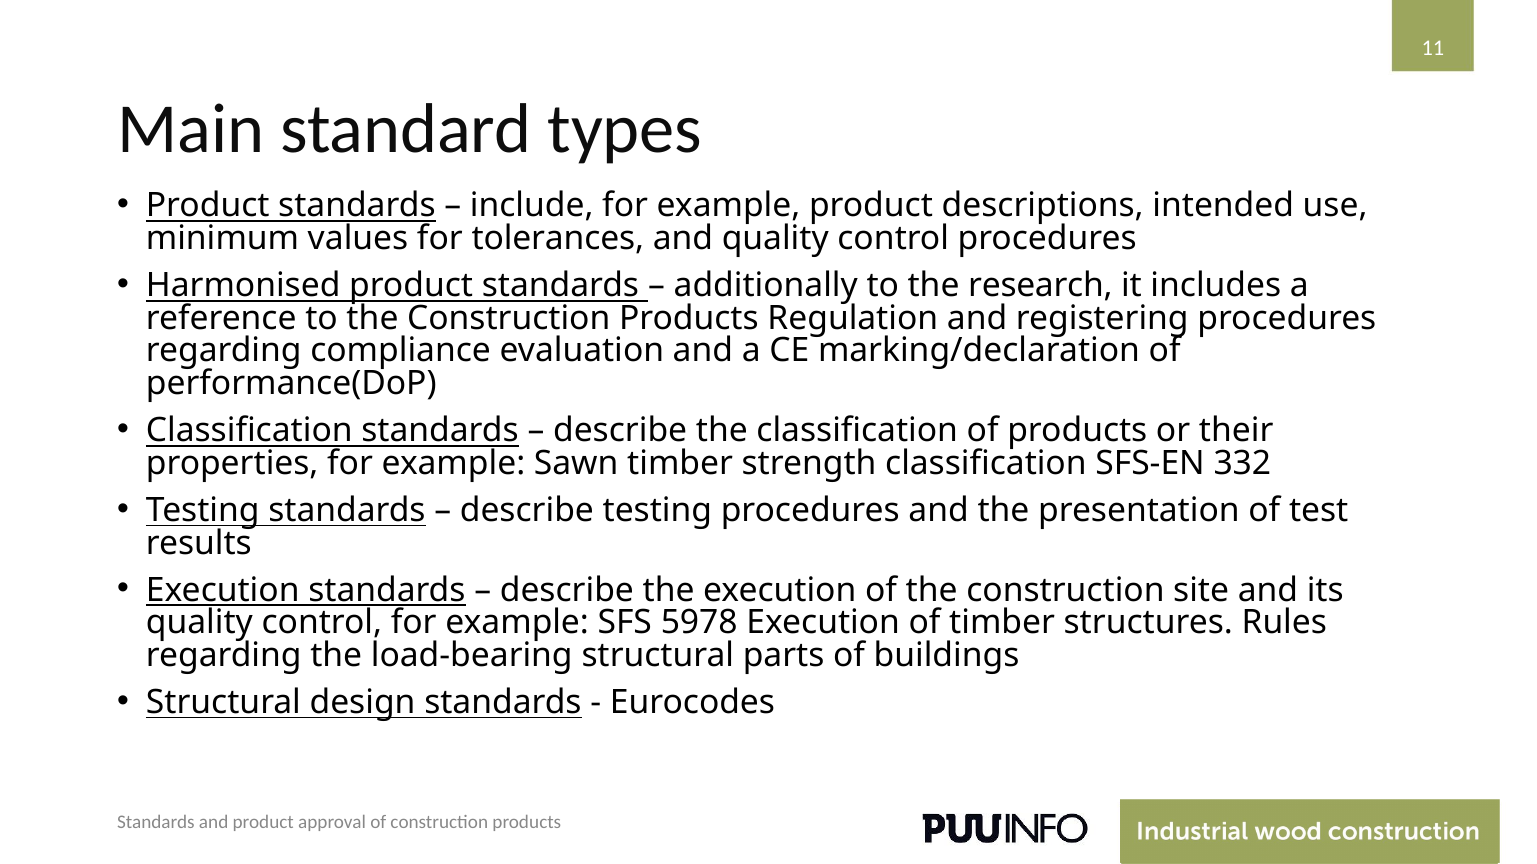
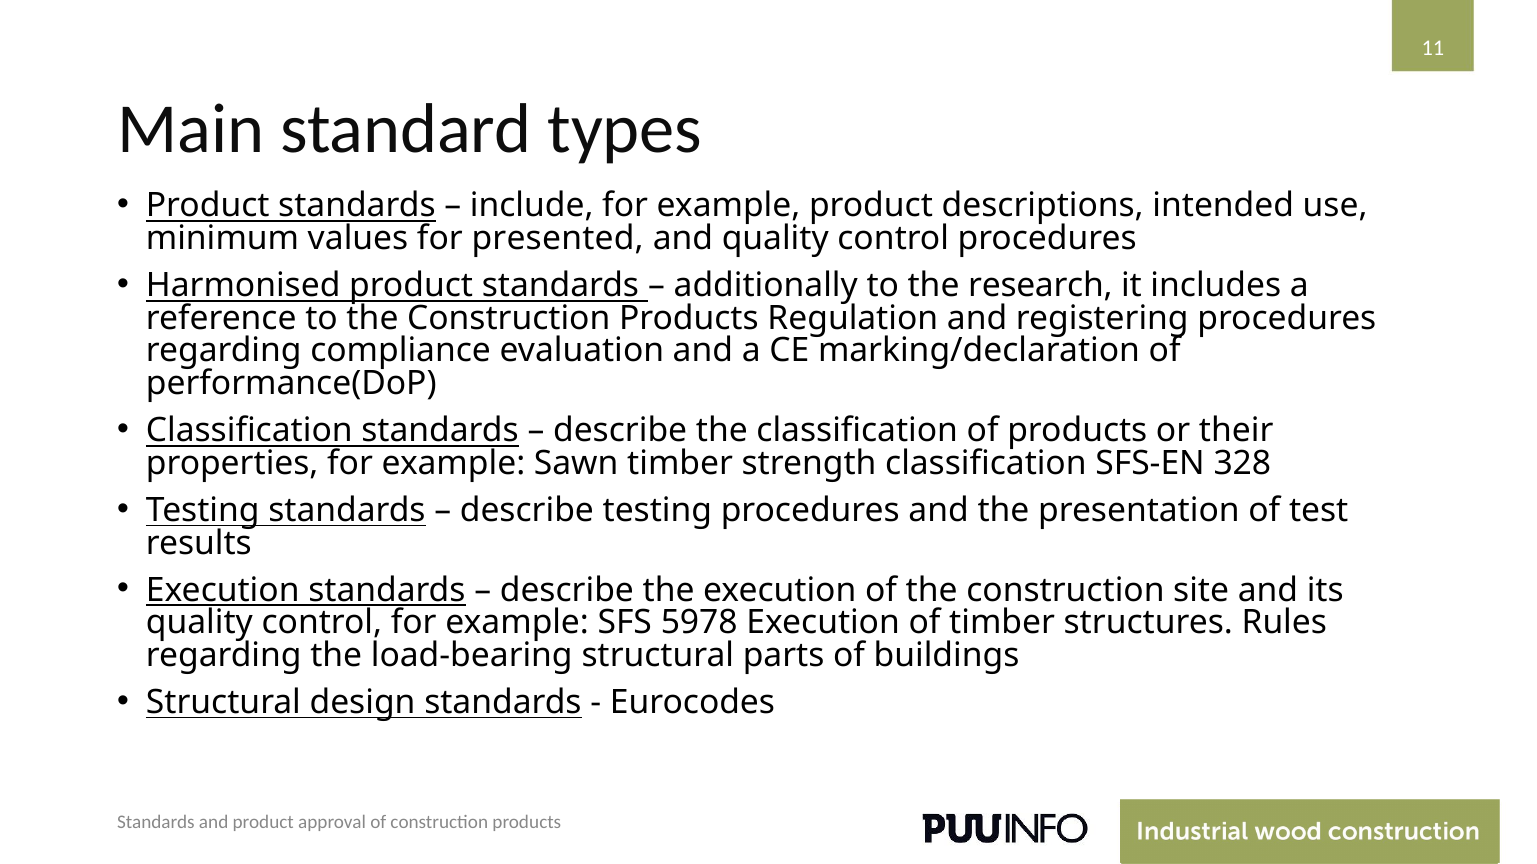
tolerances: tolerances -> presented (558, 239)
332: 332 -> 328 (1242, 464)
